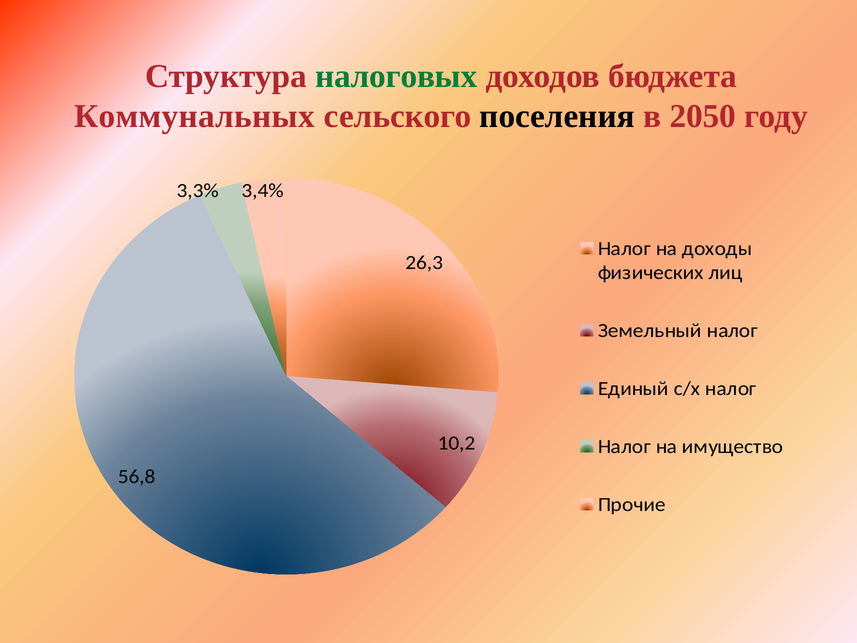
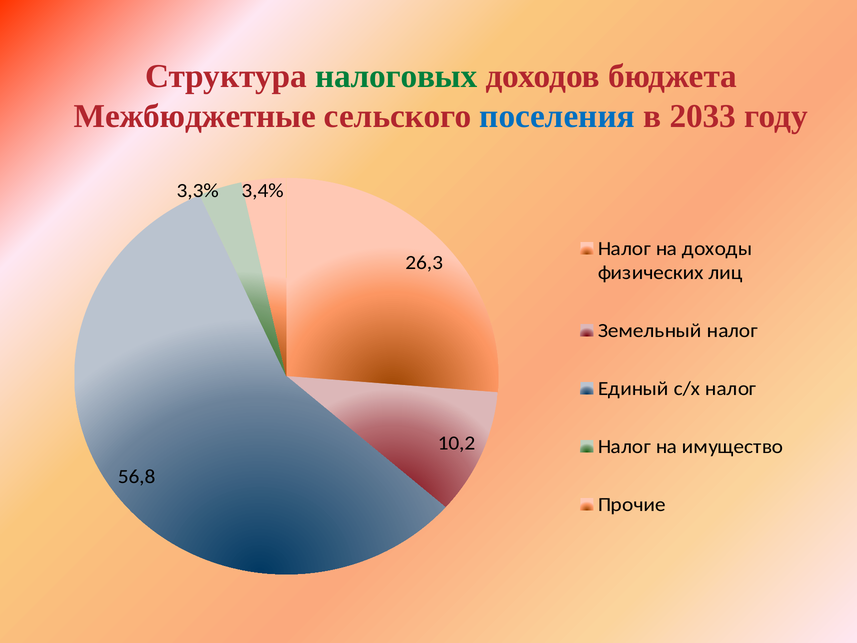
Коммунальных: Коммунальных -> Межбюджетные (195, 116)
поселения colour: black -> blue (557, 116)
2050: 2050 -> 2033 (703, 116)
